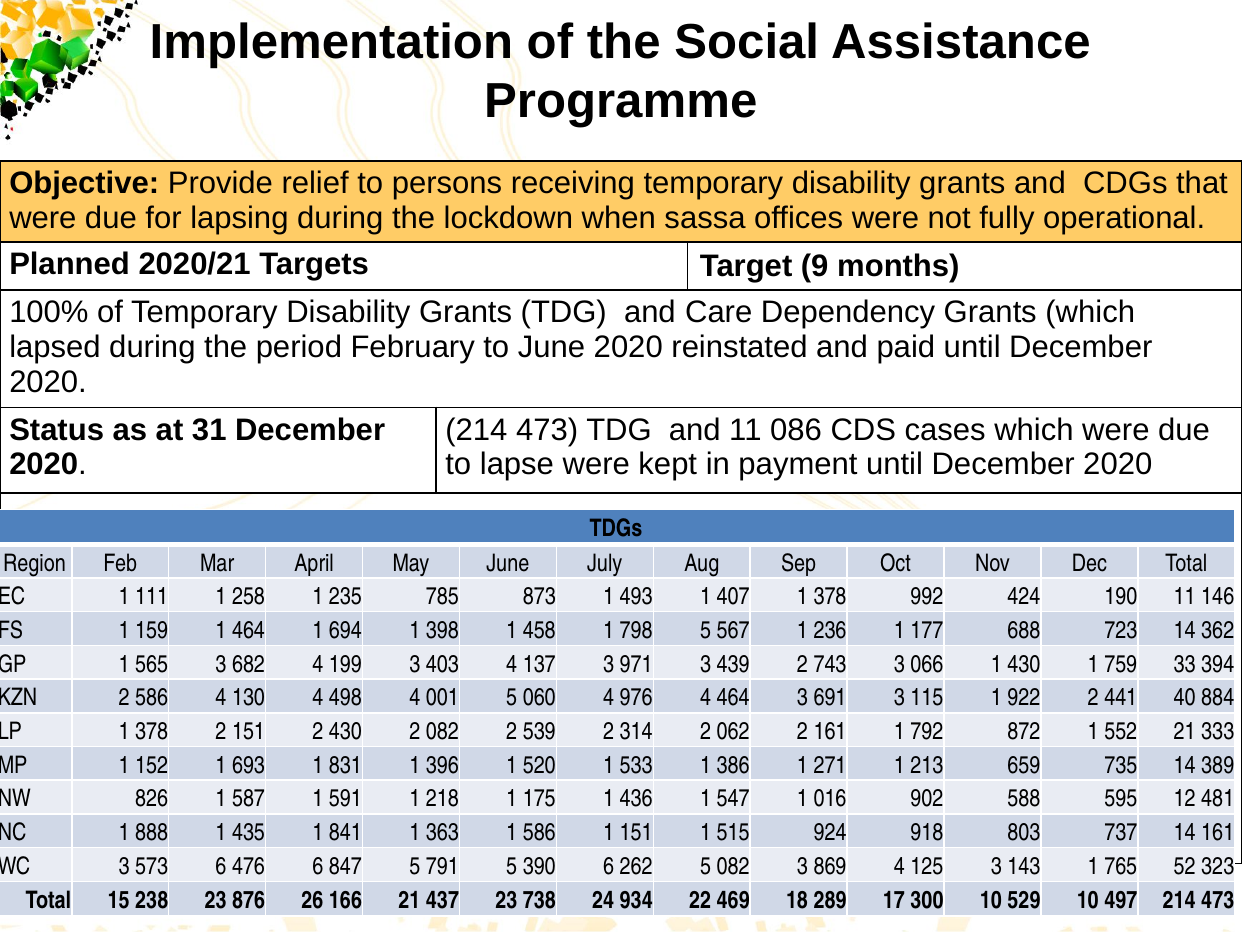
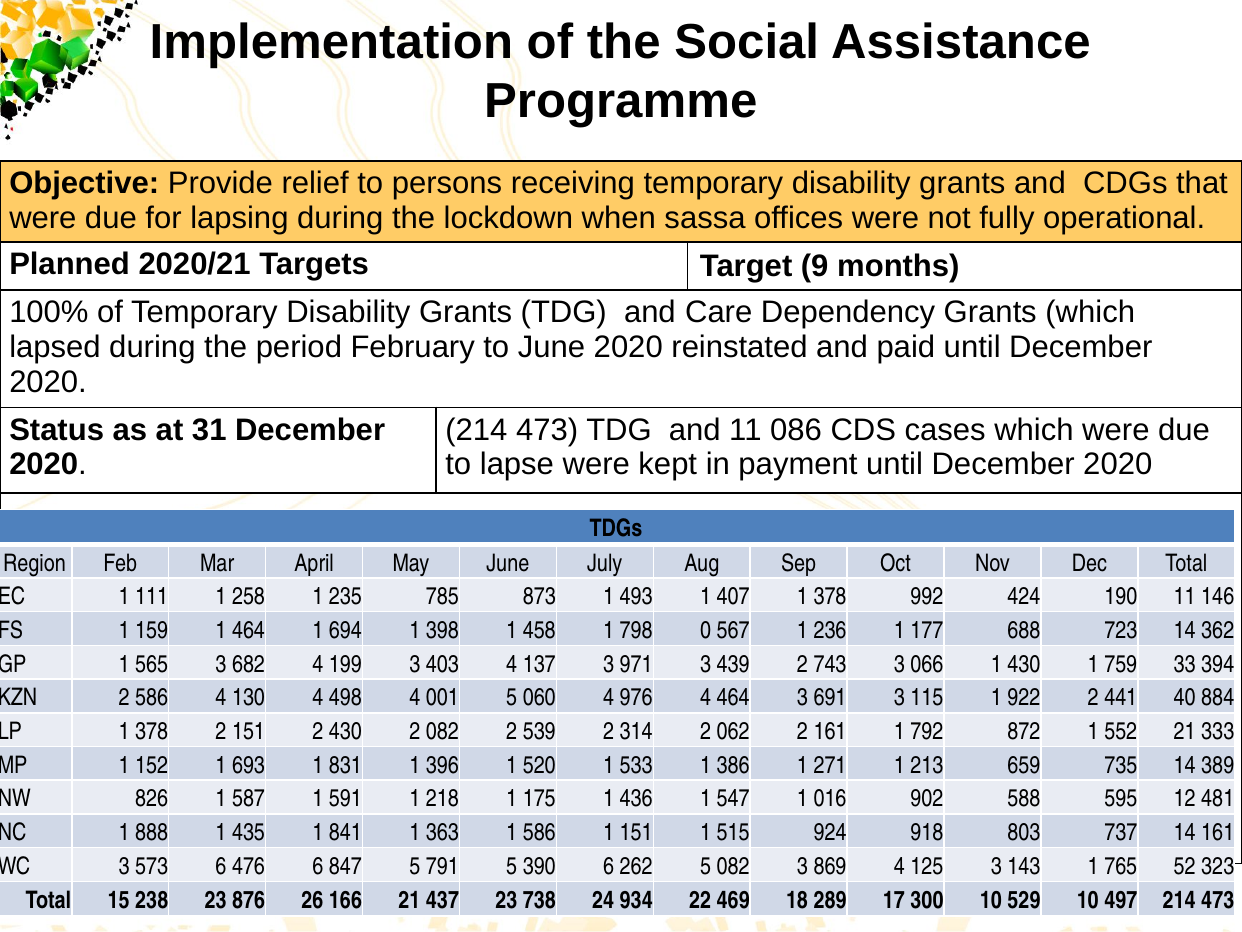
798 5: 5 -> 0 (706, 630)
